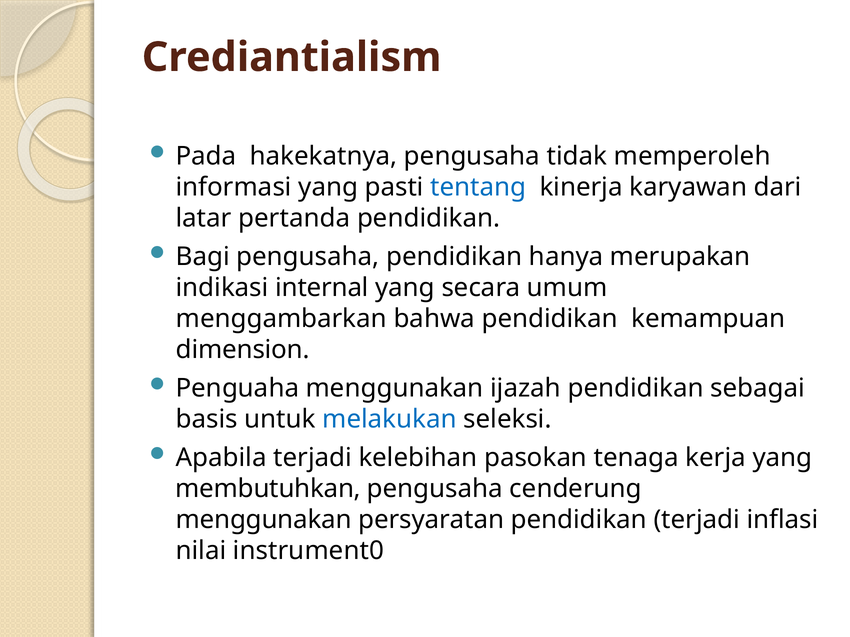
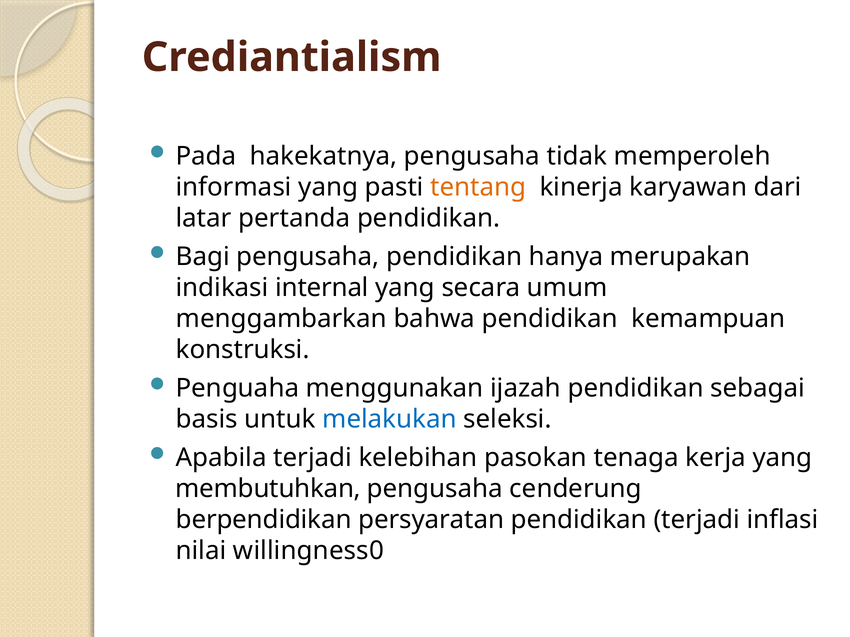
tentang colour: blue -> orange (478, 187)
dimension: dimension -> konstruksi (243, 350)
menggunakan: menggunakan -> berpendidikan (264, 520)
instrument0: instrument0 -> willingness0 (308, 551)
